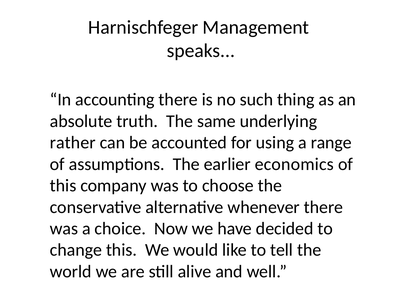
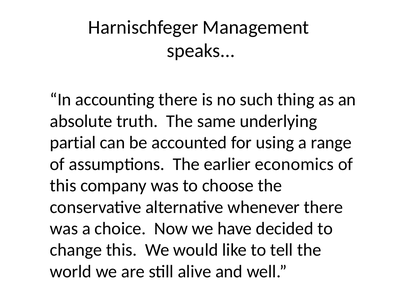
rather: rather -> partial (73, 142)
